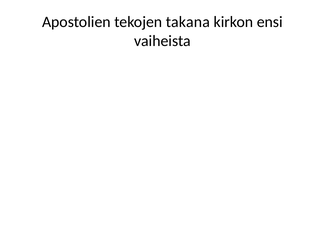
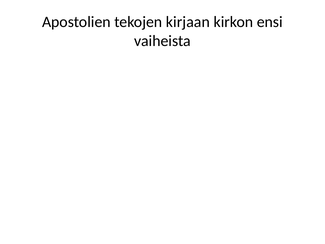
takana: takana -> kirjaan (188, 22)
